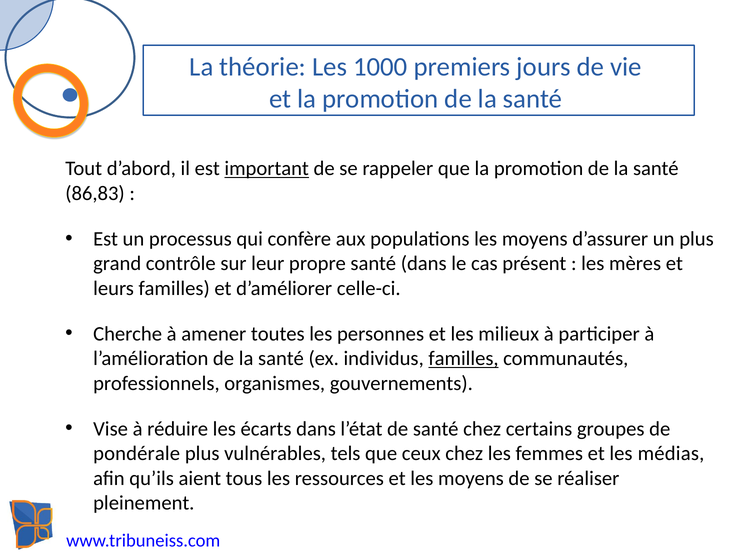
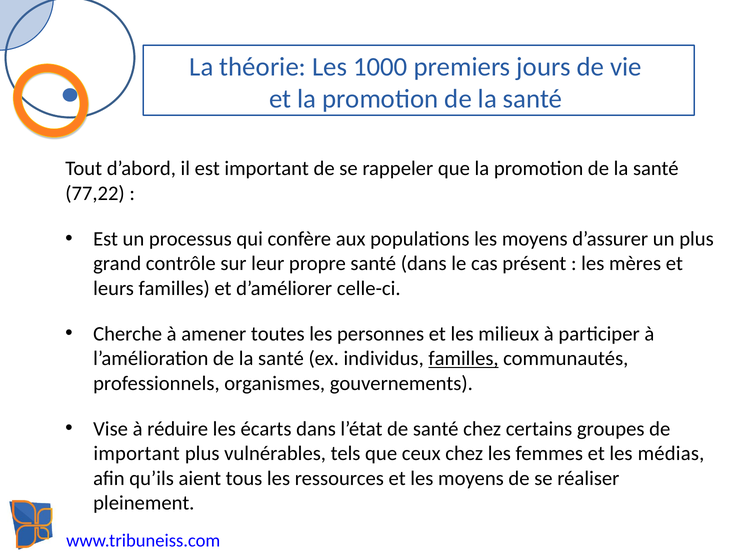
important underline: present -> none (267, 169)
86,83: 86,83 -> 77,22 (95, 194)
pondérale: pondérale -> important (137, 454)
